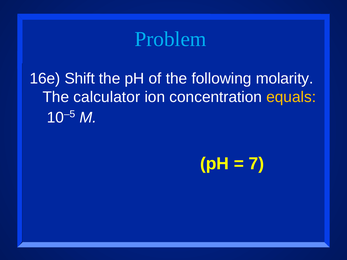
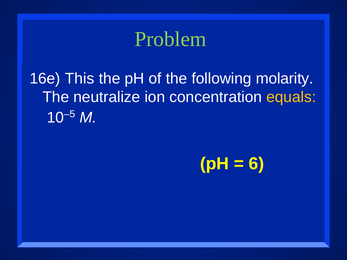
Problem colour: light blue -> light green (171, 39)
Shift: Shift -> This (80, 79)
calculator: calculator -> neutralize (107, 97)
7: 7 -> 6 (256, 164)
